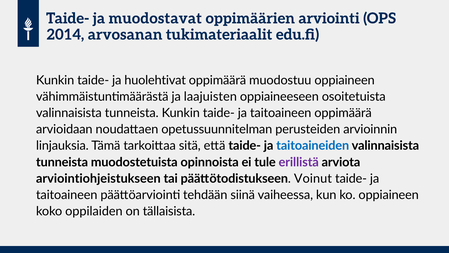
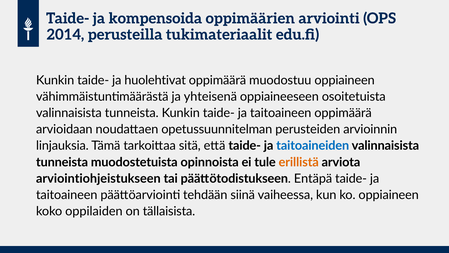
muodostavat: muodostavat -> kompensoida (155, 18)
arvosanan: arvosanan -> perusteilla (125, 35)
laajuisten: laajuisten -> yhteisenä (210, 96)
erillistä colour: purple -> orange (299, 162)
Voinut: Voinut -> Entäpä (313, 178)
